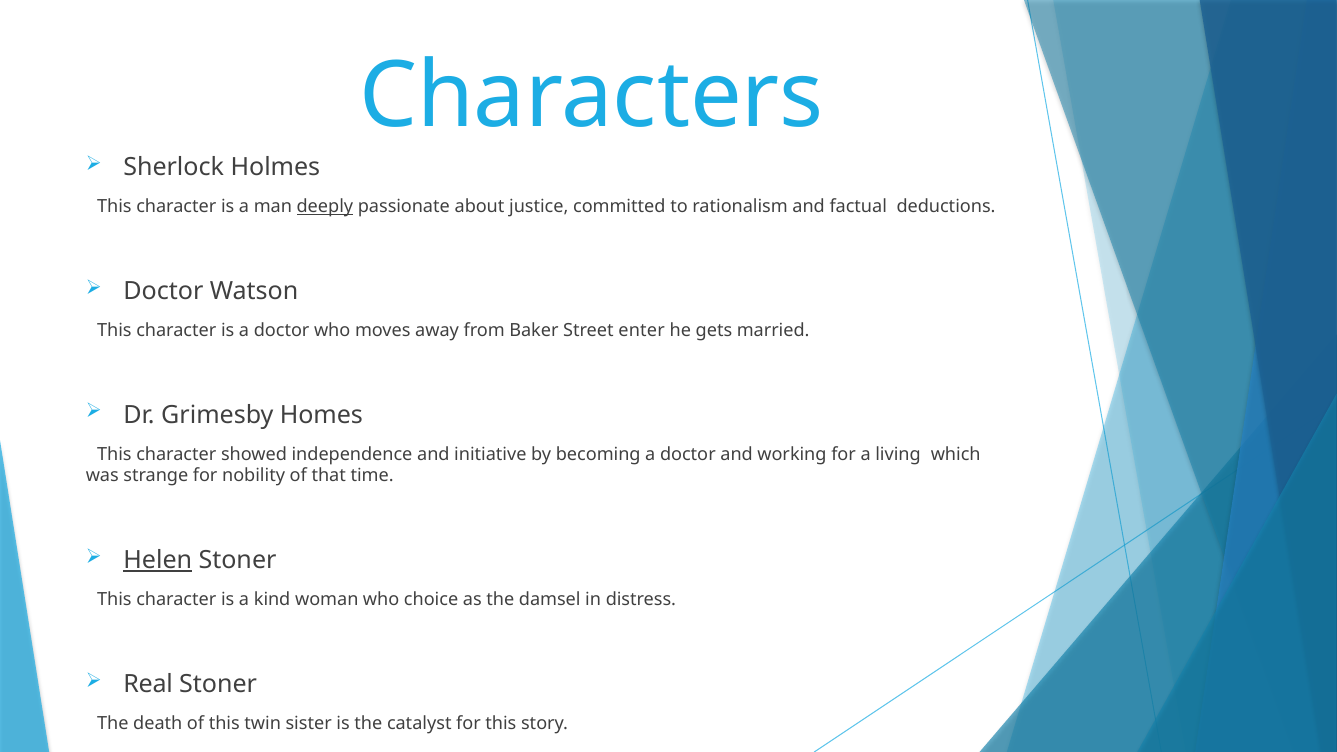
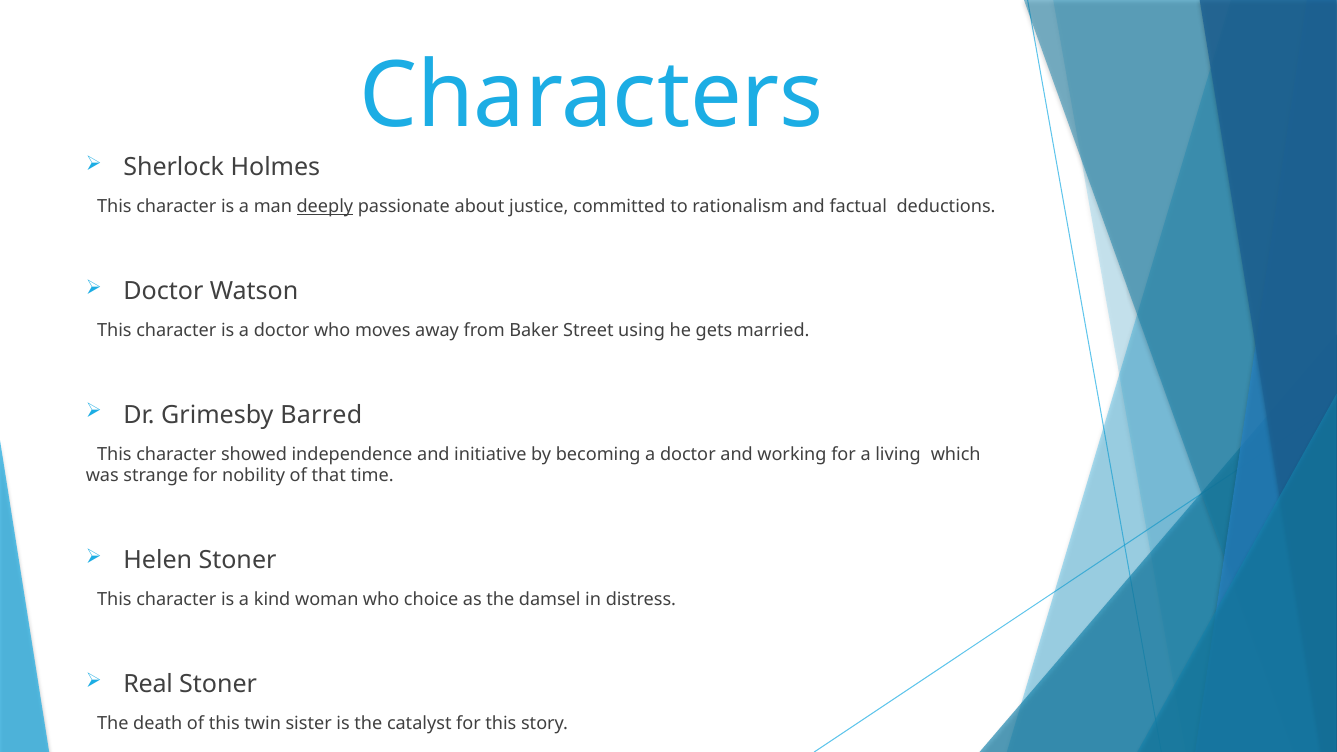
enter: enter -> using (642, 331)
Homes: Homes -> Barred (321, 415)
Helen underline: present -> none (158, 560)
